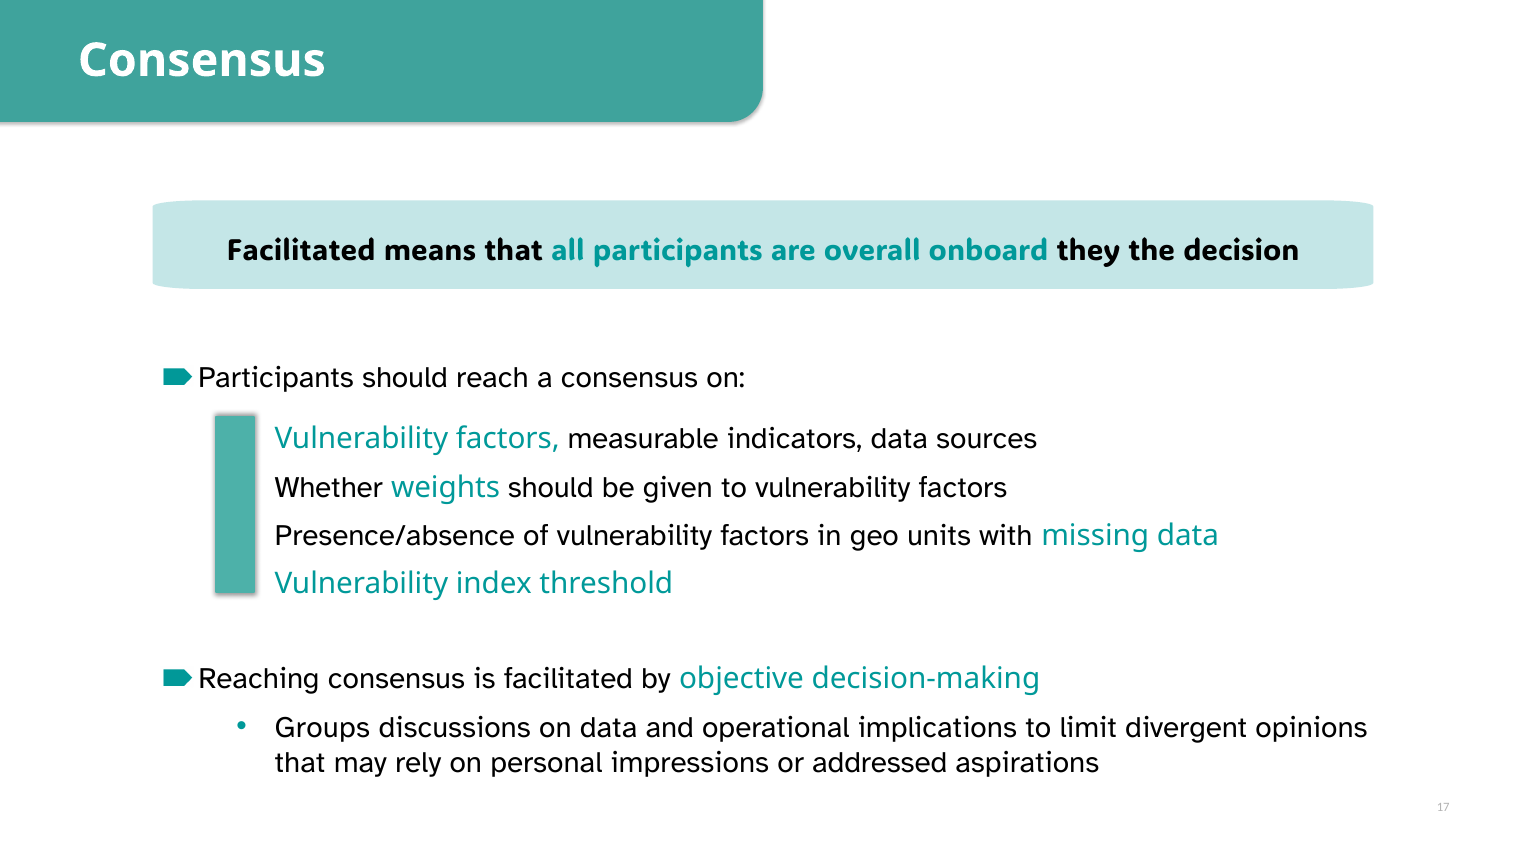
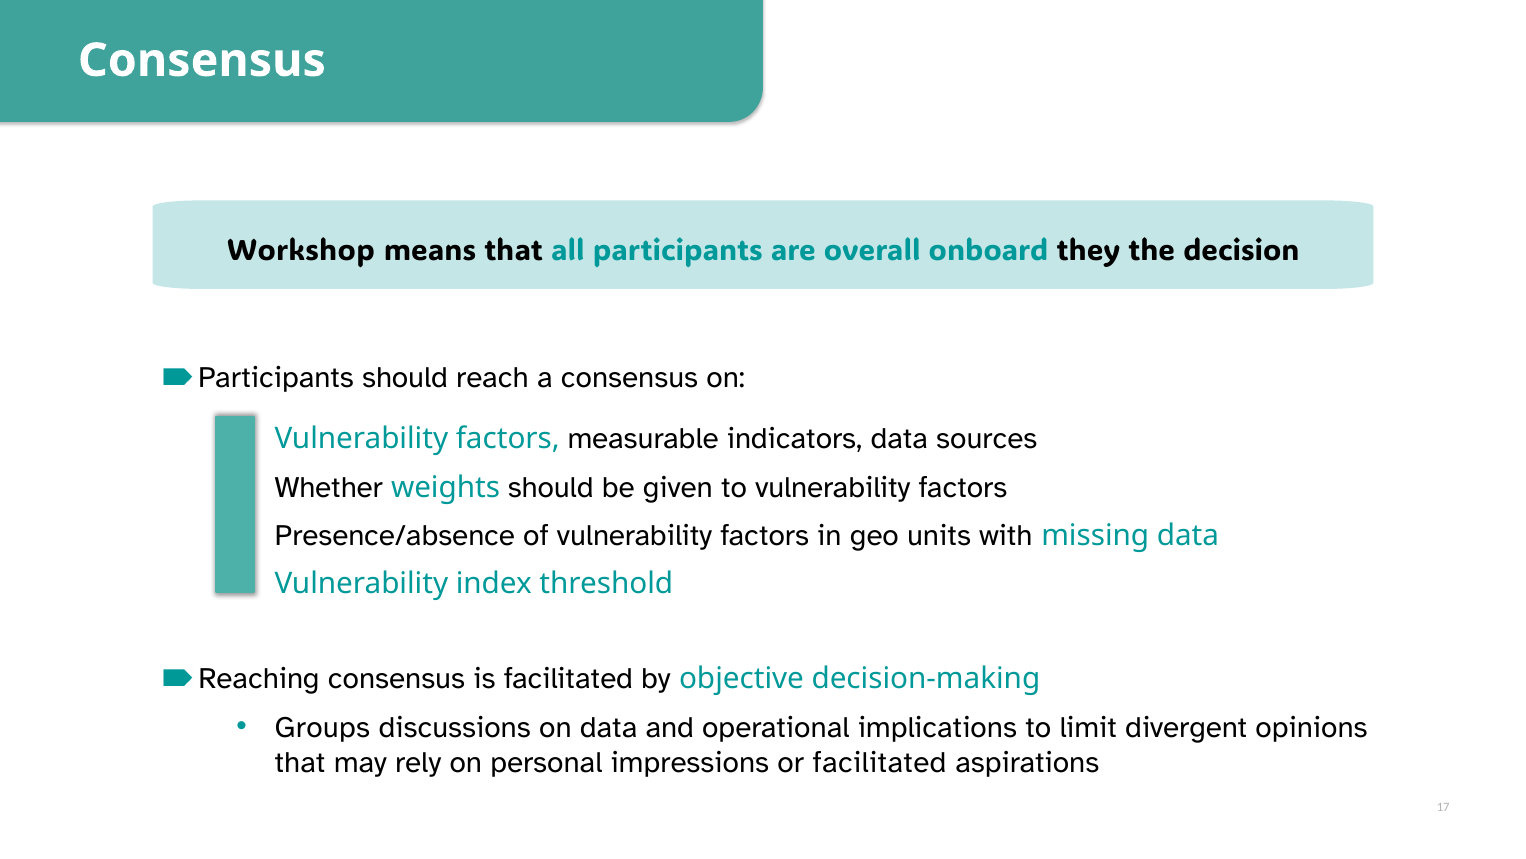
Facilitated: Facilitated -> Workshop (301, 250)
or addressed: addressed -> facilitated (879, 762)
